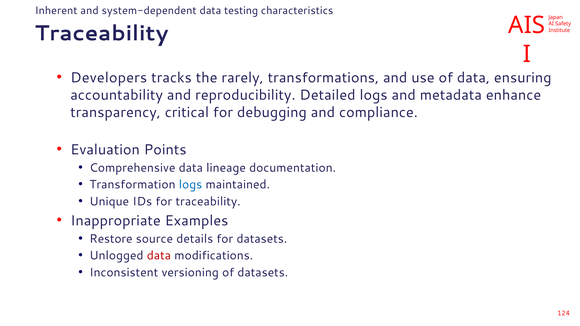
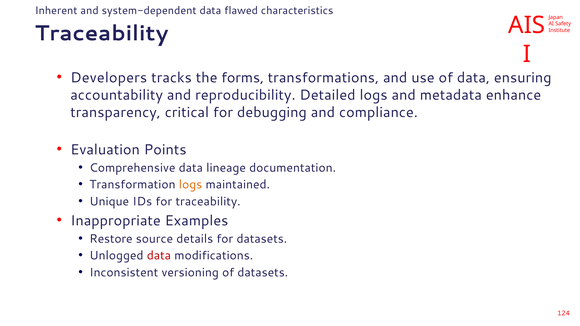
testing: testing -> flawed (241, 11)
rarely: rarely -> forms (243, 78)
logs colour: blue -> orange (191, 185)
